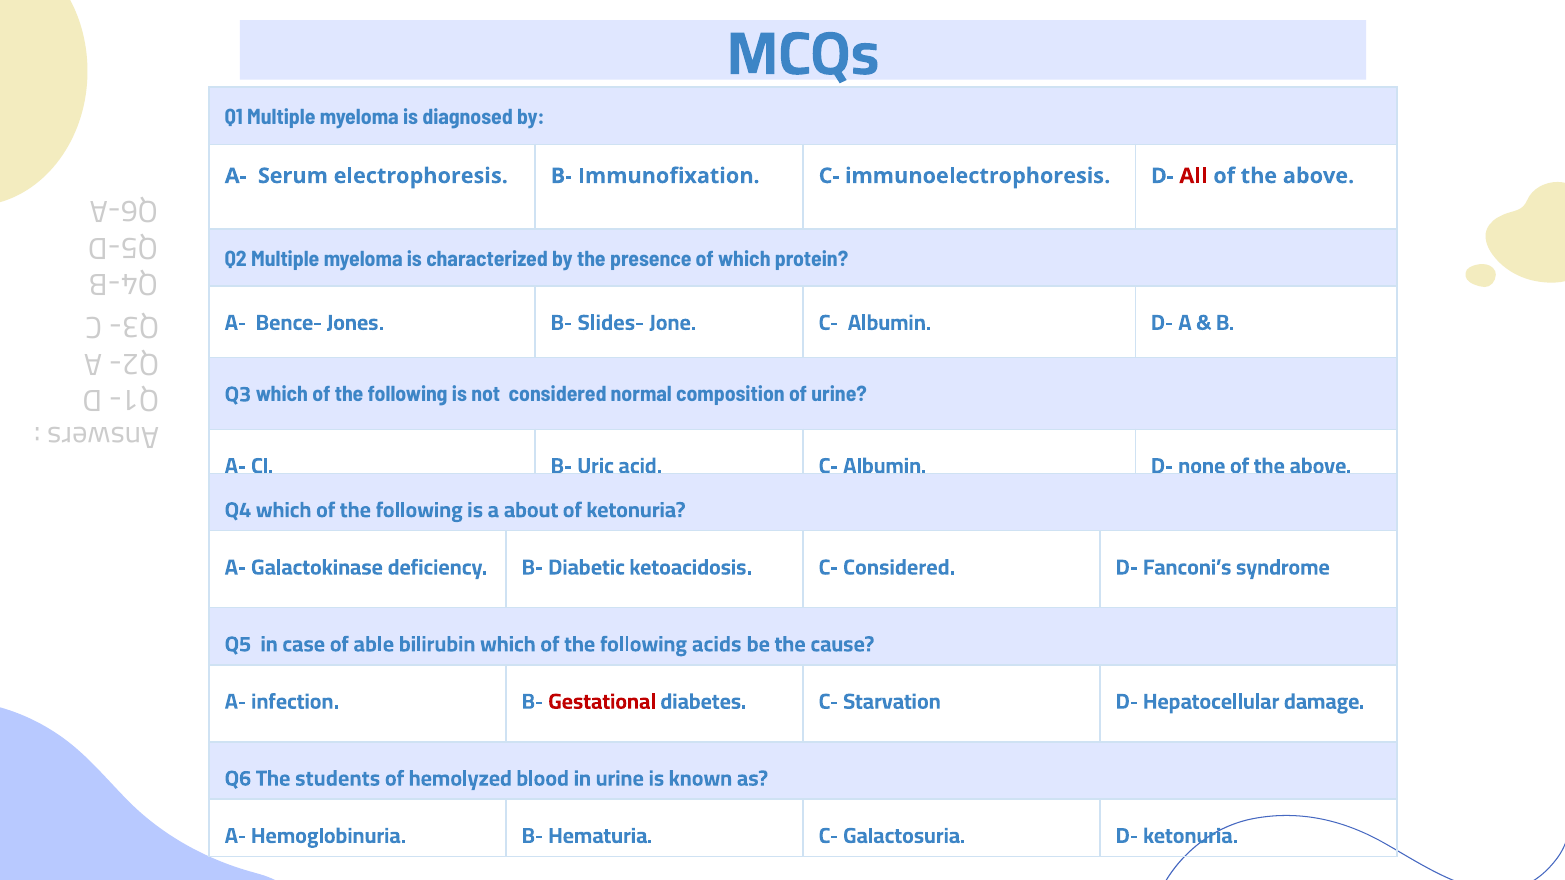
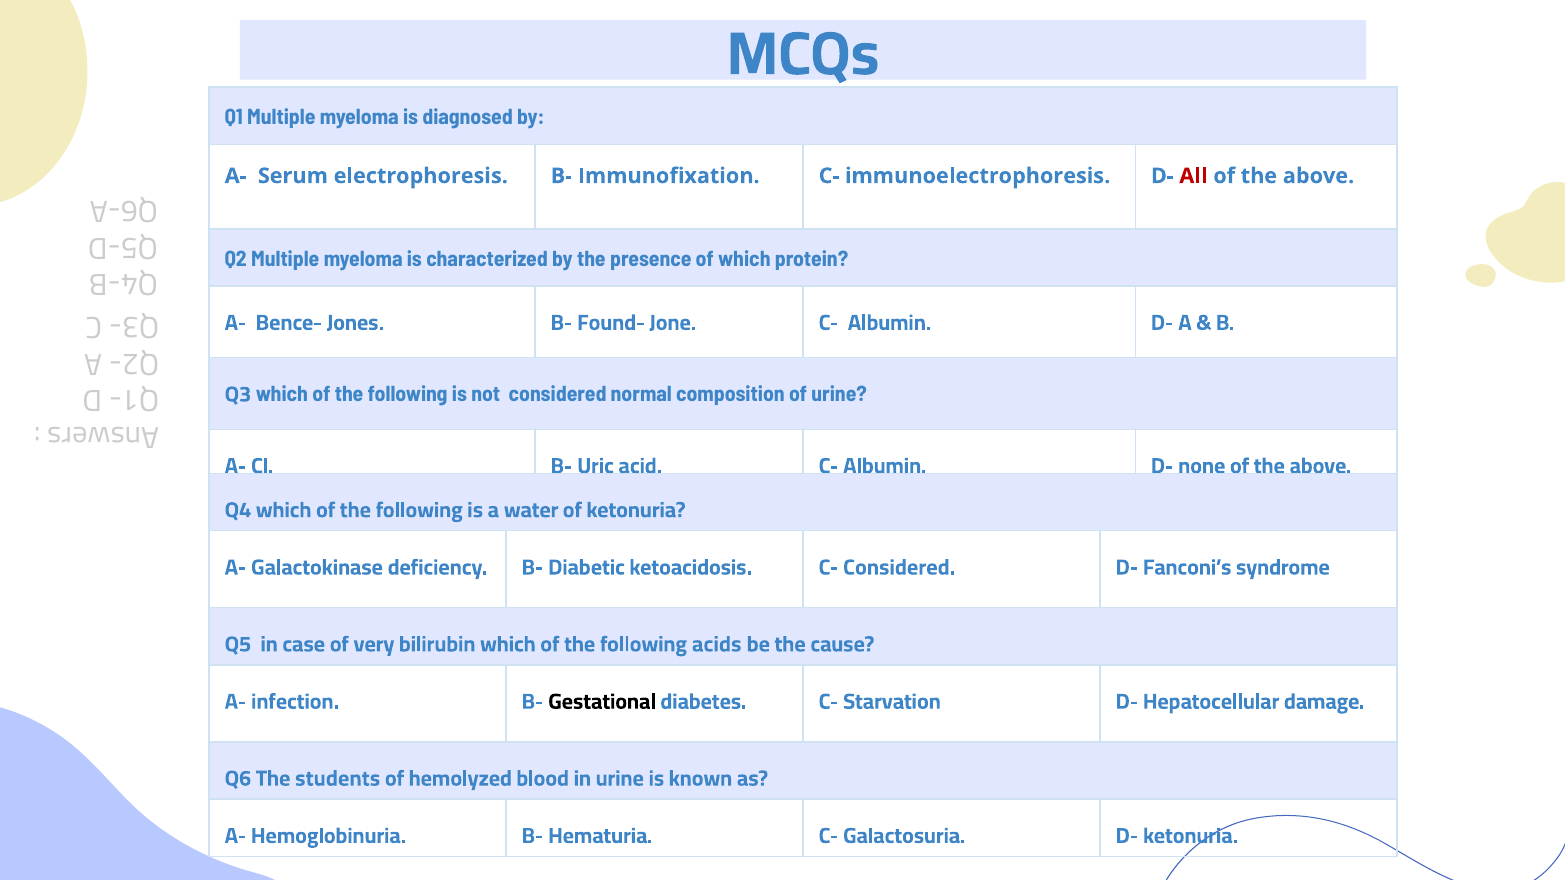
Slides-: Slides- -> Found- (611, 323)
about: about -> water (531, 510)
able: able -> very (374, 644)
Gestational colour: red -> black (602, 702)
